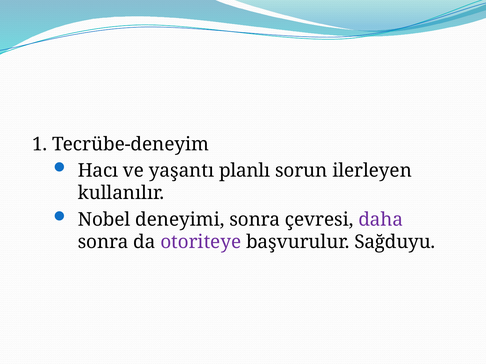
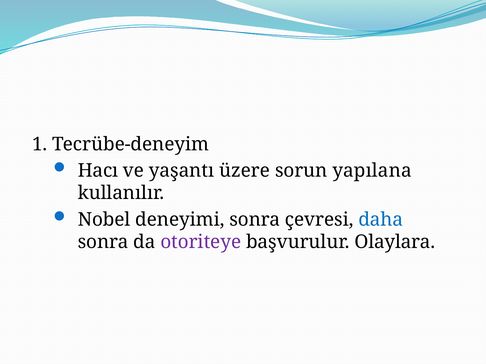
planlı: planlı -> üzere (245, 171)
ilerleyen: ilerleyen -> yapılana (372, 171)
daha colour: purple -> blue (381, 220)
Sağduyu: Sağduyu -> Olaylara (395, 242)
